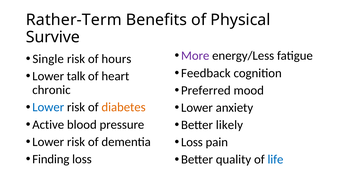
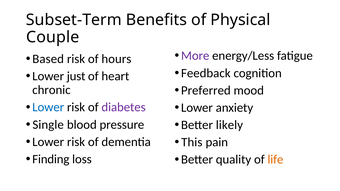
Rather-Term: Rather-Term -> Subset-Term (74, 20)
Survive: Survive -> Couple (53, 37)
Single: Single -> Based (48, 59)
talk: talk -> just (76, 76)
diabetes colour: orange -> purple (124, 107)
Active: Active -> Single (48, 125)
Loss: Loss -> This (192, 142)
life colour: blue -> orange (275, 160)
